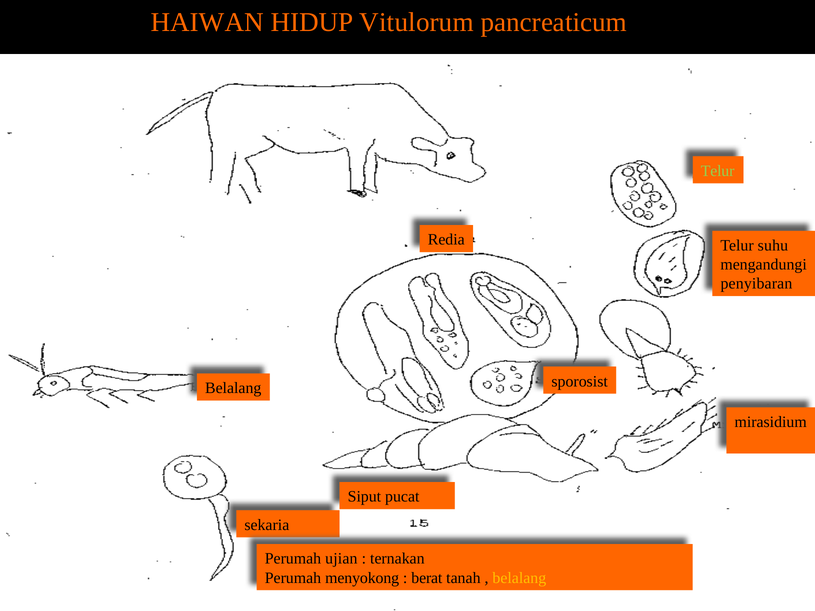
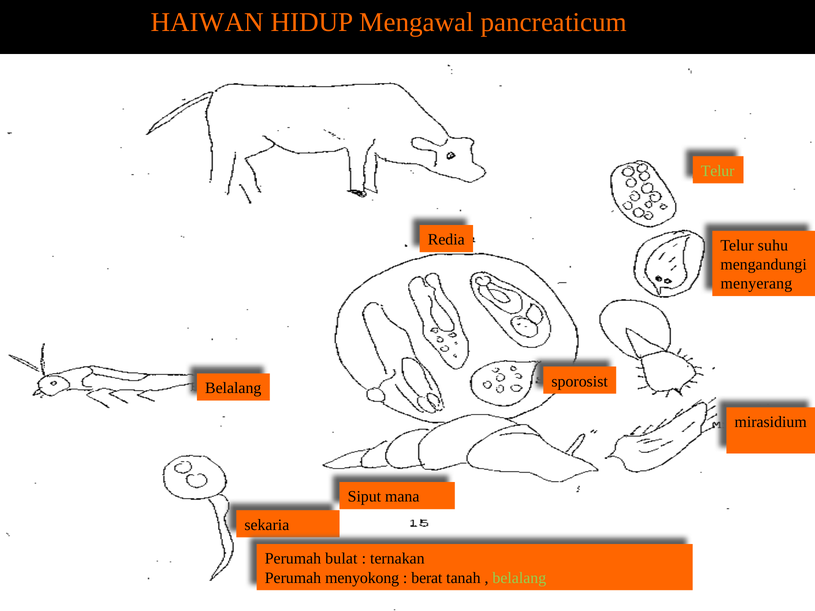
Vitulorum: Vitulorum -> Mengawal (417, 22)
penyibaran: penyibaran -> menyerang (756, 284)
pucat: pucat -> mana (402, 497)
ujian: ujian -> bulat (341, 559)
belalang colour: yellow -> light green (519, 578)
